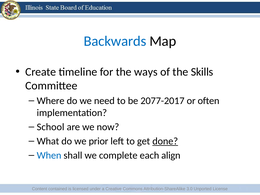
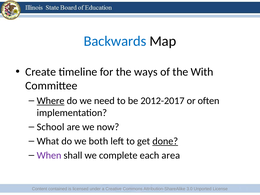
Skills: Skills -> With (202, 72)
Where underline: none -> present (51, 101)
2077-2017: 2077-2017 -> 2012-2017 (162, 101)
prior: prior -> both (98, 141)
When colour: blue -> purple (49, 155)
align: align -> area (171, 155)
